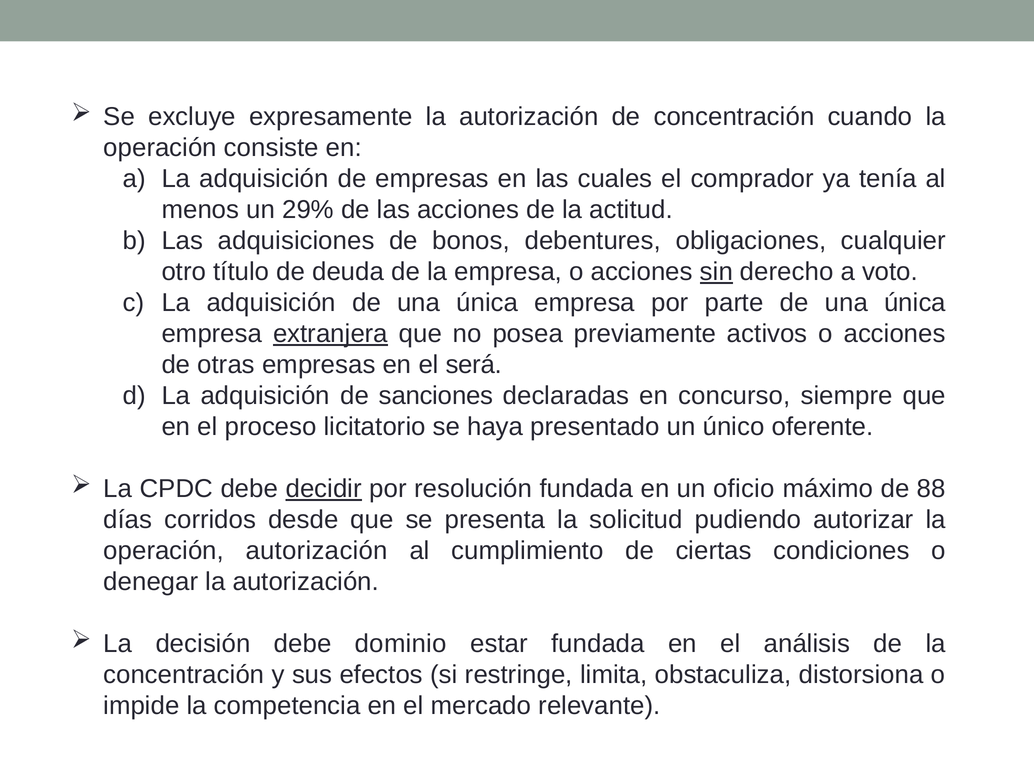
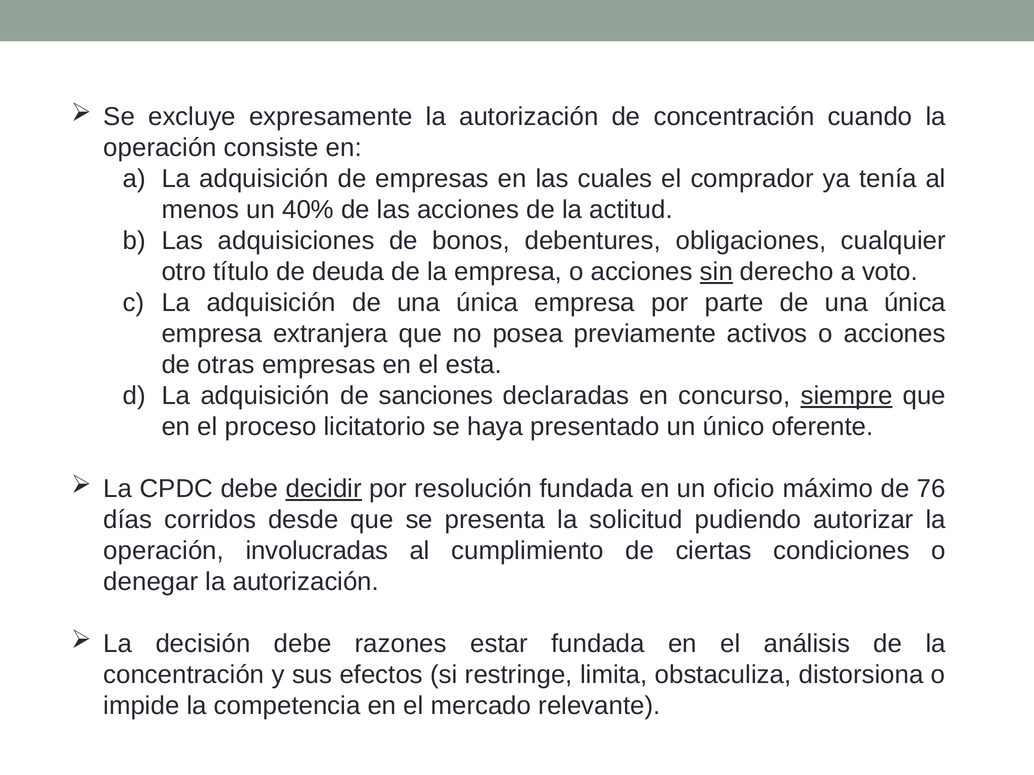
29%: 29% -> 40% (308, 210)
extranjera underline: present -> none (330, 334)
será: será -> esta (474, 365)
siempre underline: none -> present (847, 396)
88: 88 -> 76 (931, 489)
operación autorización: autorización -> involucradas (317, 551)
dominio: dominio -> razones (401, 644)
